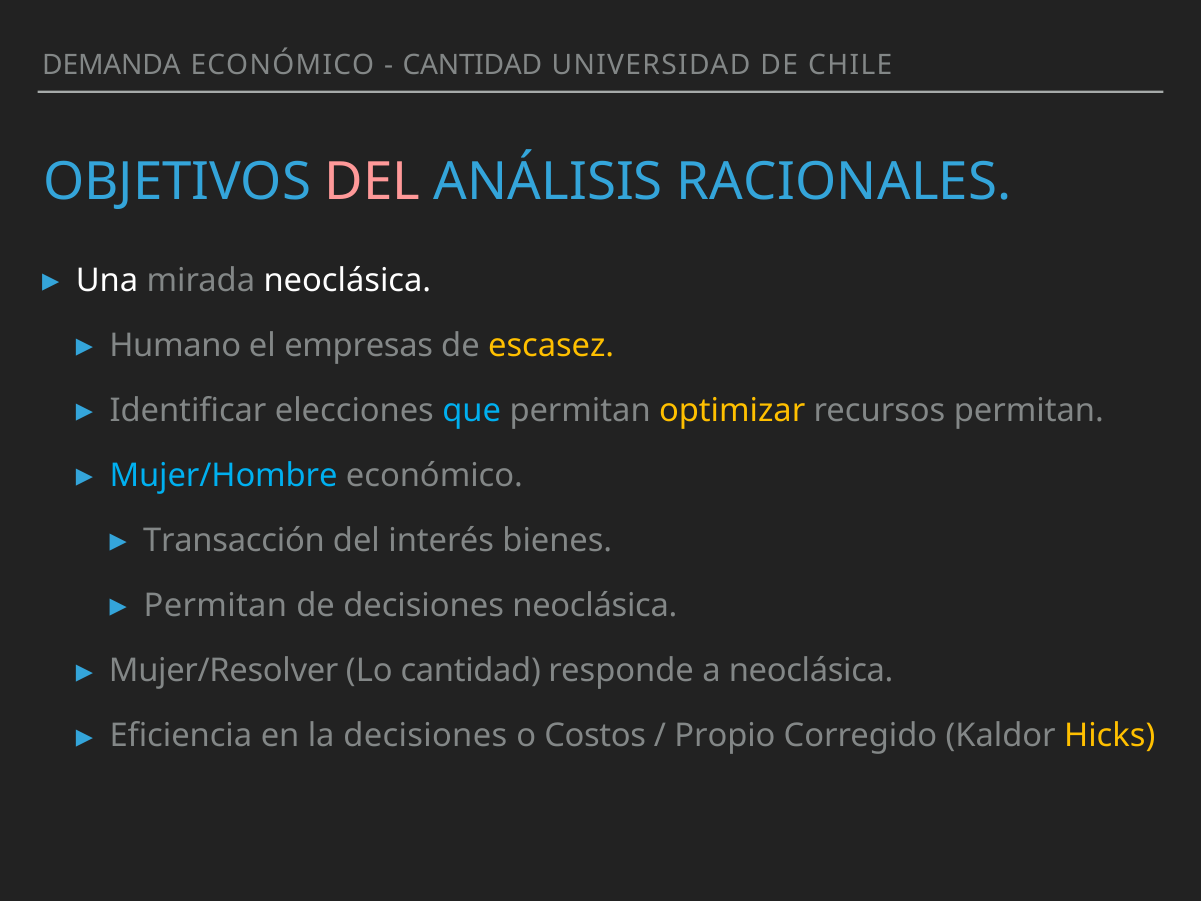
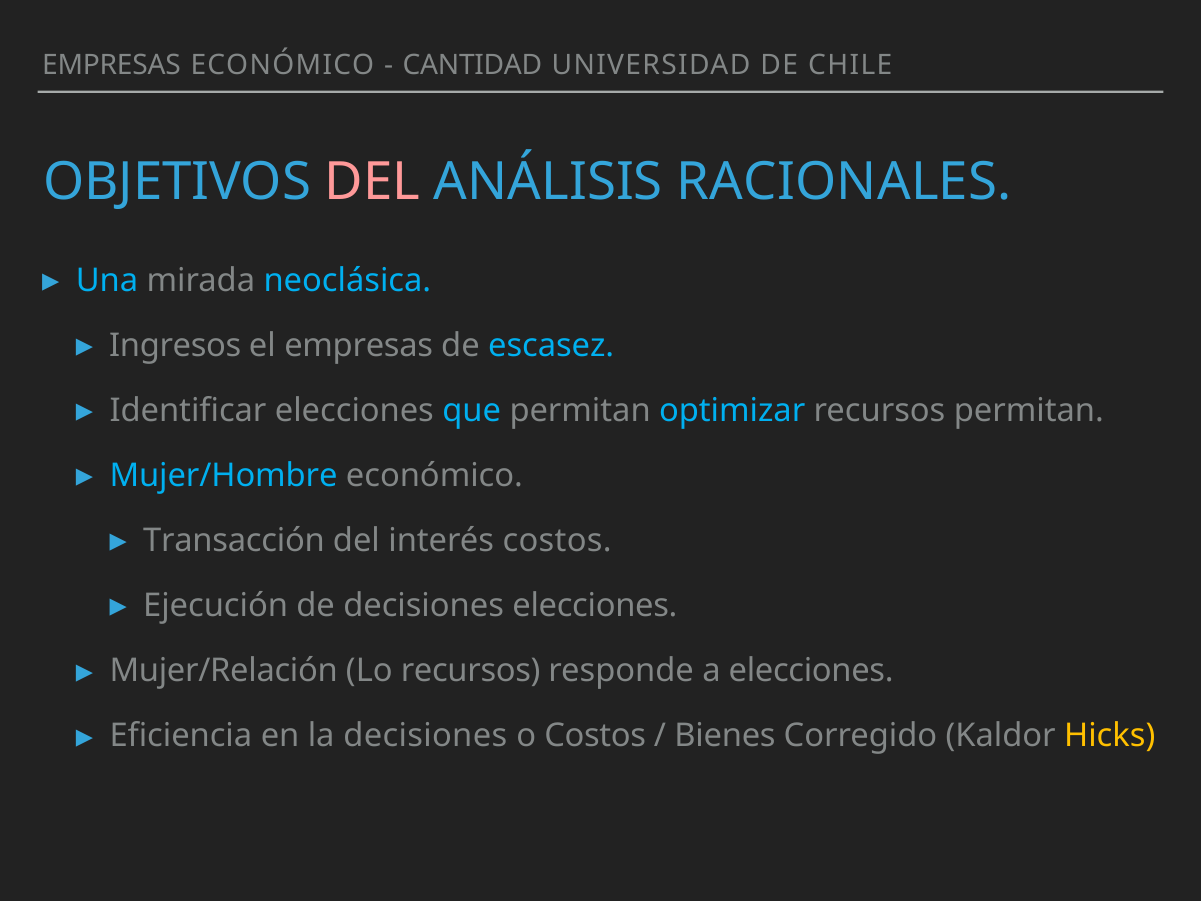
DEMANDA: DEMANDA -> EMPRESAS (111, 65)
Una colour: white -> light blue (107, 281)
neoclásica colour: white -> light blue (347, 281)
Humano: Humano -> Ingresos (175, 346)
escasez colour: yellow -> light blue (551, 346)
optimizar colour: yellow -> light blue (732, 411)
interés bienes: bienes -> costos (557, 541)
Permitan: Permitan -> Ejecución (216, 606)
decisiones neoclásica: neoclásica -> elecciones (595, 606)
Mujer/Resolver: Mujer/Resolver -> Mujer/Relación (224, 671)
Lo cantidad: cantidad -> recursos (471, 671)
a neoclásica: neoclásica -> elecciones (811, 671)
Propio: Propio -> Bienes (725, 736)
